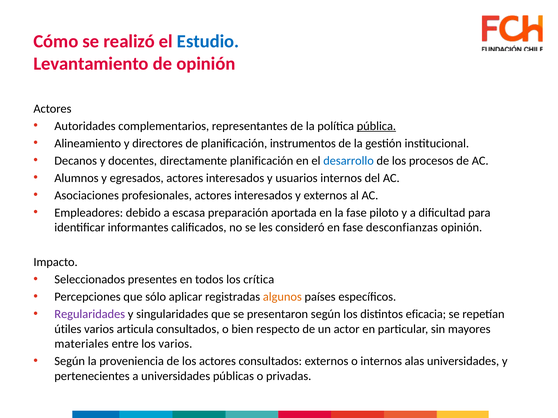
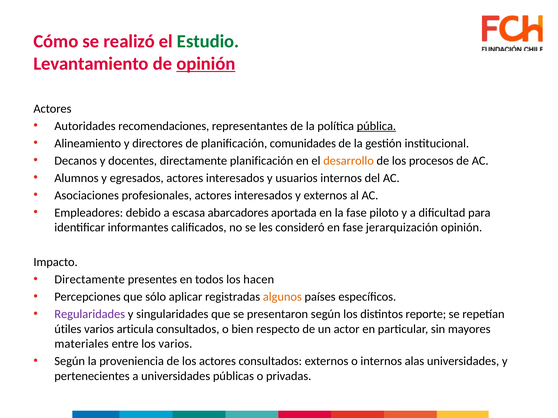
Estudio colour: blue -> green (208, 41)
opinión underline: none -> present (206, 64)
complementarios: complementarios -> recomendaciones (164, 126)
instrumentos: instrumentos -> comunidades (303, 143)
desarrollo colour: blue -> orange (349, 161)
preparación: preparación -> abarcadores (238, 213)
desconfianzas: desconfianzas -> jerarquización (402, 228)
Seleccionados: Seleccionados -> Directamente (90, 280)
crítica: crítica -> hacen (259, 280)
eficacia: eficacia -> reporte (426, 315)
